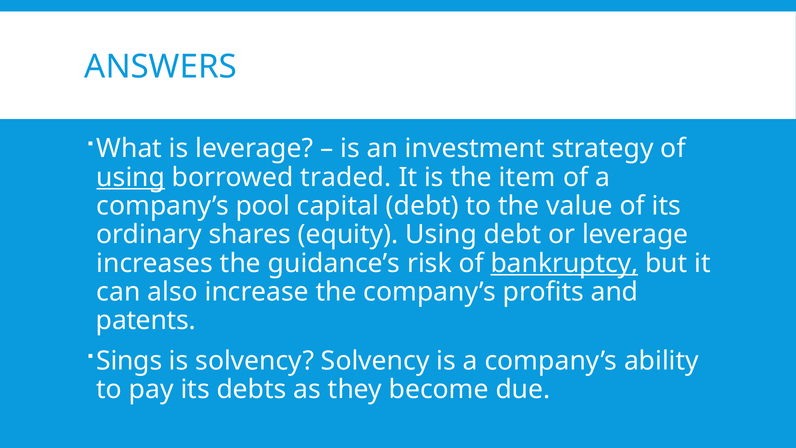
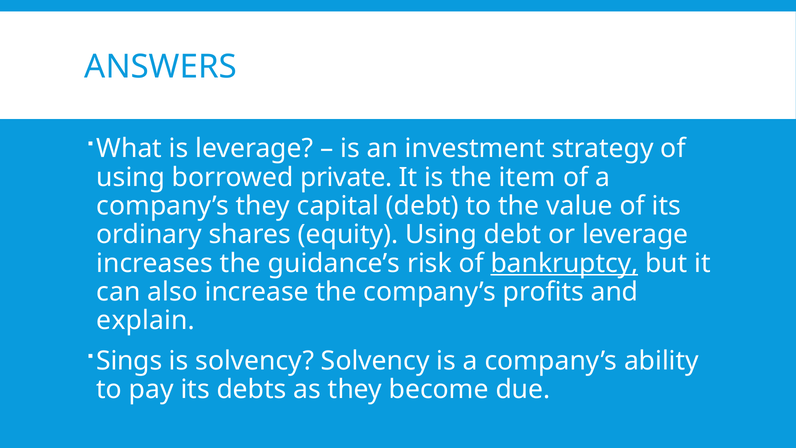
using underline: present -> none (131, 177)
traded: traded -> private (346, 177)
company’s pool: pool -> they (263, 206)
patents: patents -> explain (146, 321)
